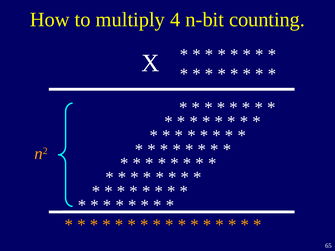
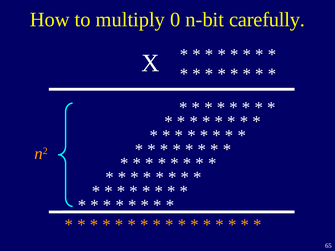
4: 4 -> 0 (175, 20)
counting: counting -> carefully (267, 20)
